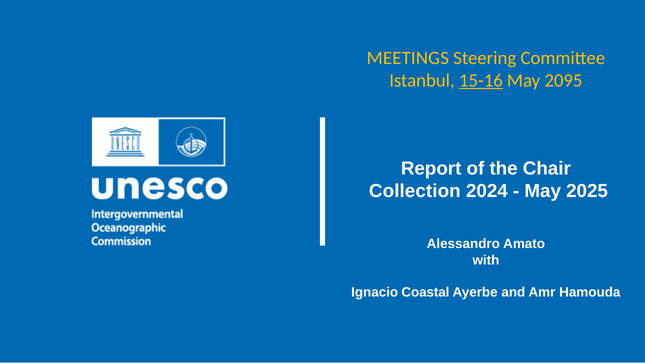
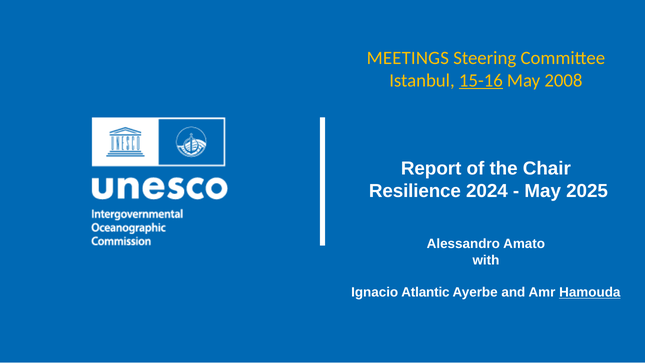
2095: 2095 -> 2008 (563, 80)
Collection: Collection -> Resilience (415, 191)
Coastal: Coastal -> Atlantic (425, 292)
Hamouda underline: none -> present (590, 292)
